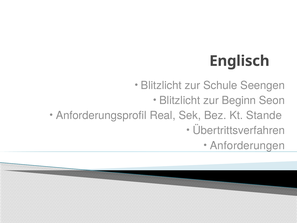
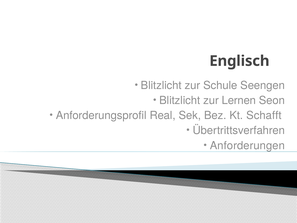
Beginn: Beginn -> Lernen (239, 100)
Stande: Stande -> Schafft (264, 115)
